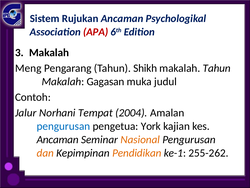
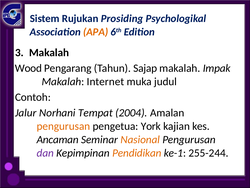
Rujukan Ancaman: Ancaman -> Prosiding (122, 18)
APA colour: red -> orange (96, 32)
Meng: Meng -> Wood (28, 68)
Shikh: Shikh -> Sajap (145, 68)
makalah Tahun: Tahun -> Impak (217, 68)
Gagasan: Gagasan -> Internet (105, 81)
pengurusan colour: blue -> orange (63, 126)
dan colour: orange -> purple (45, 153)
255-262: 255-262 -> 255-244 (208, 153)
